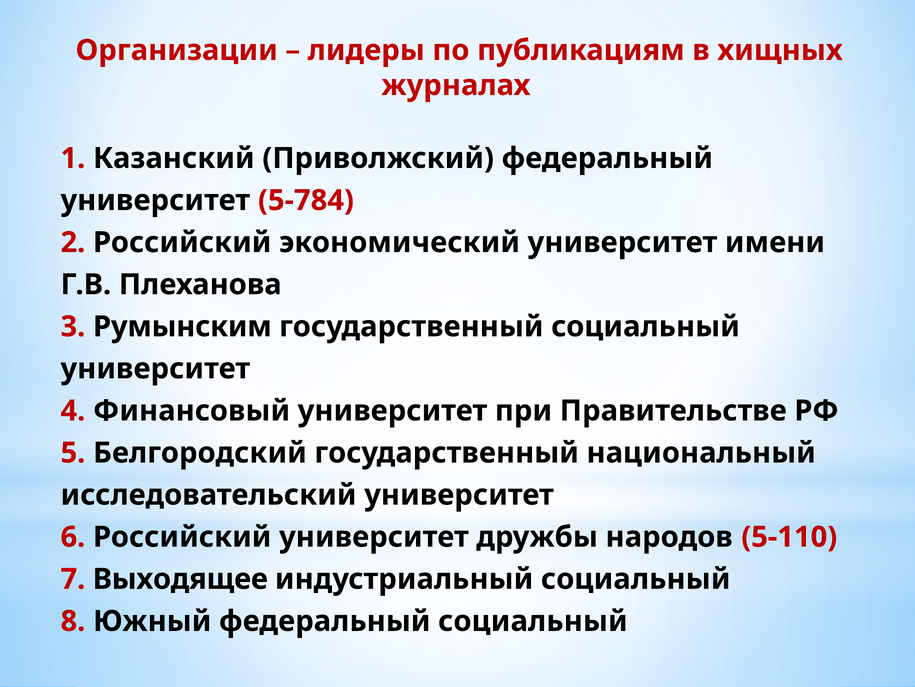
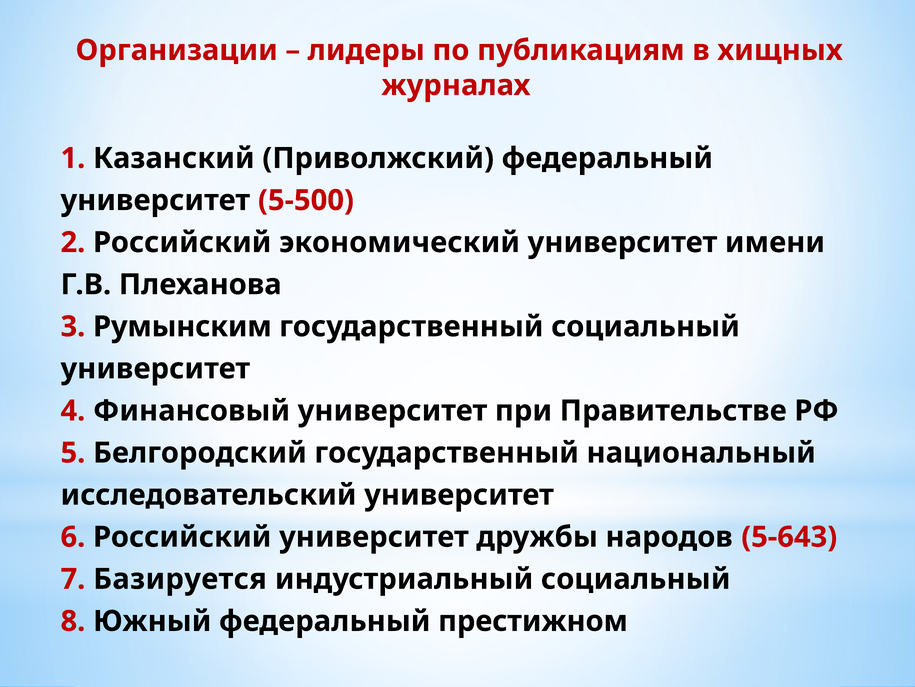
5-784: 5-784 -> 5-500 (306, 200)
5-110: 5-110 -> 5-643 (789, 536)
Выходящее: Выходящее -> Базируется (180, 579)
федеральный социальный: социальный -> престижном (533, 621)
